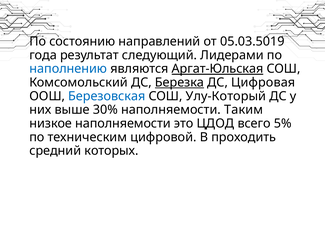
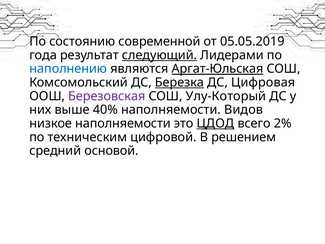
направлений: направлений -> современной (159, 41)
05.03.5019: 05.03.5019 -> 05.05.2019 (252, 41)
следующий underline: none -> present (159, 55)
Березовская colour: blue -> purple (107, 96)
30%: 30% -> 40% (105, 110)
Таким: Таким -> Видов (244, 110)
ЦДОД underline: none -> present (215, 123)
5%: 5% -> 2% (283, 123)
проходить: проходить -> решением (244, 137)
которых: которых -> основой (111, 151)
